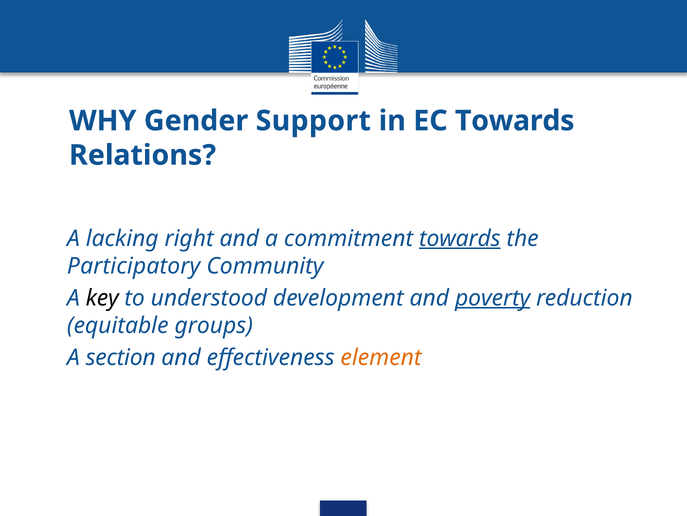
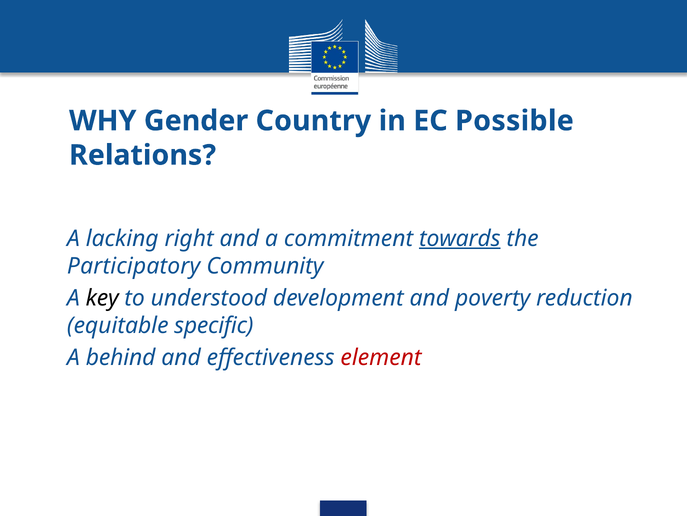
Support: Support -> Country (313, 121)
EC Towards: Towards -> Possible (514, 121)
poverty underline: present -> none (493, 298)
groups: groups -> specific (214, 325)
section: section -> behind (121, 357)
element colour: orange -> red (381, 357)
